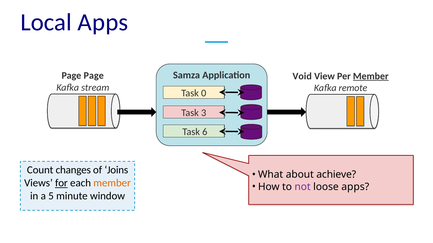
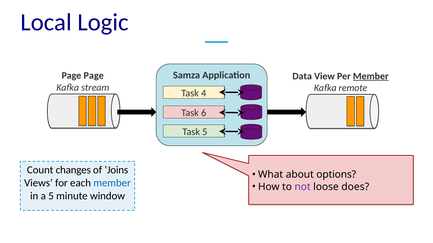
Local Apps: Apps -> Logic (103, 22)
Void: Void -> Data (302, 76)
0: 0 -> 4 (204, 93)
3: 3 -> 6 (204, 113)
Task 6: 6 -> 5 (205, 132)
achieve: achieve -> options (336, 175)
for underline: present -> none (61, 183)
member colour: orange -> blue (112, 183)
loose apps: apps -> does (355, 187)
